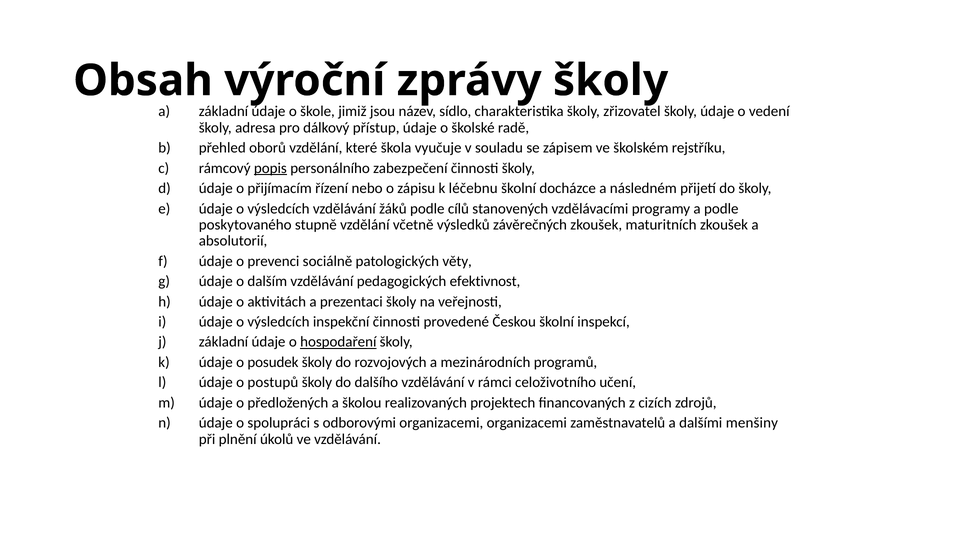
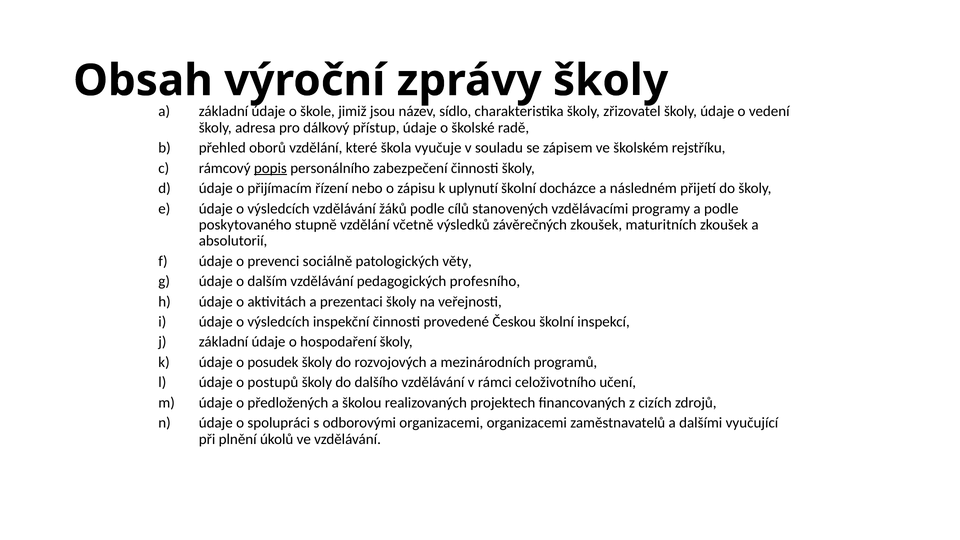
léčebnu: léčebnu -> uplynutí (473, 188)
efektivnost: efektivnost -> profesního (485, 281)
hospodaření underline: present -> none (338, 342)
menšiny: menšiny -> vyučující (752, 423)
